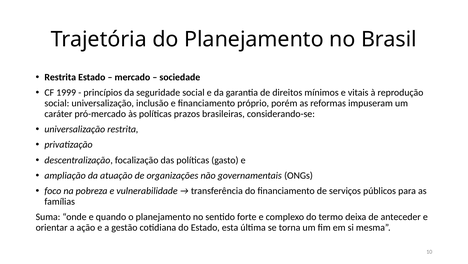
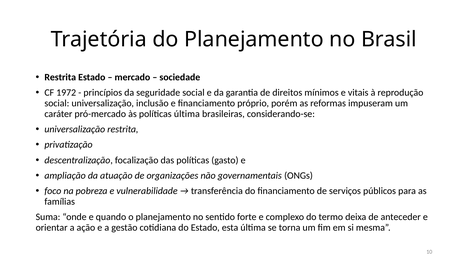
1999: 1999 -> 1972 (66, 92)
políticas prazos: prazos -> última (187, 114)
